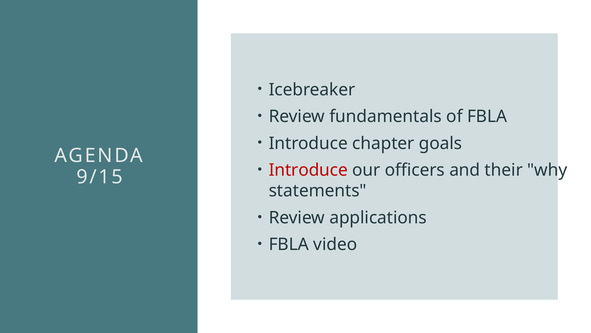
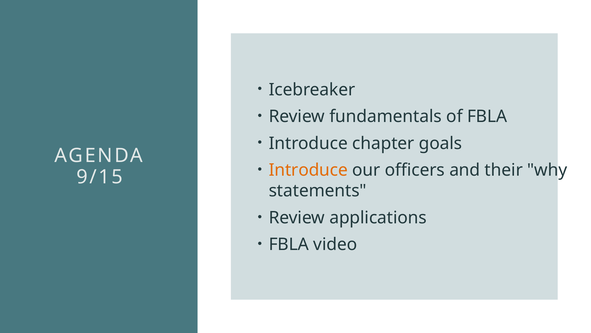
Introduce colour: red -> orange (308, 170)
